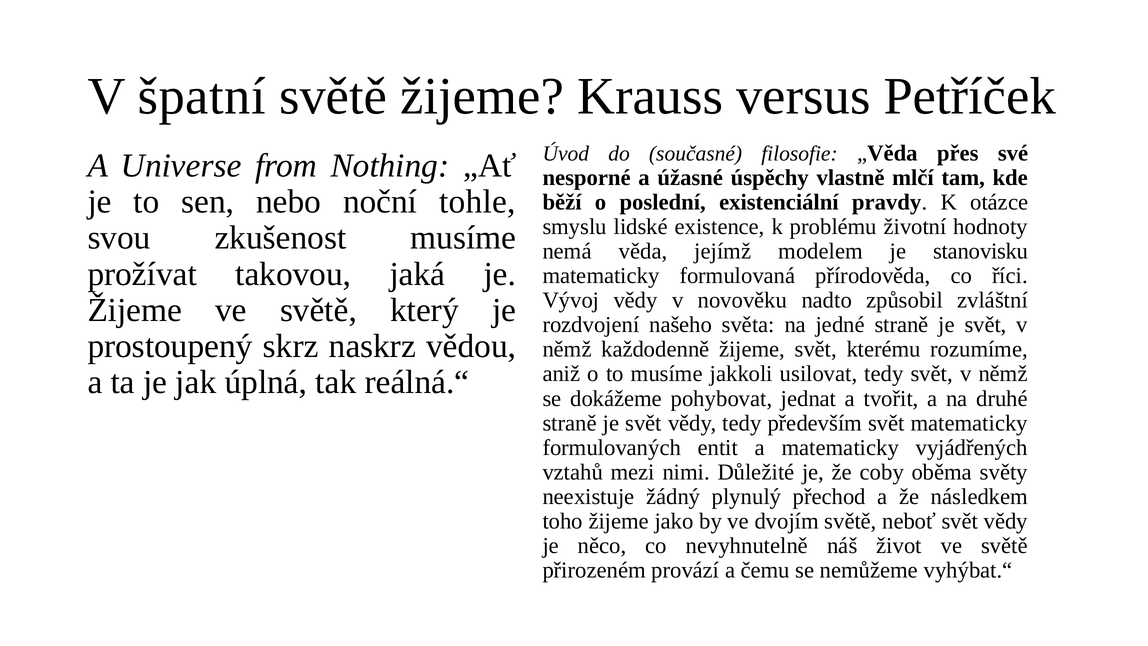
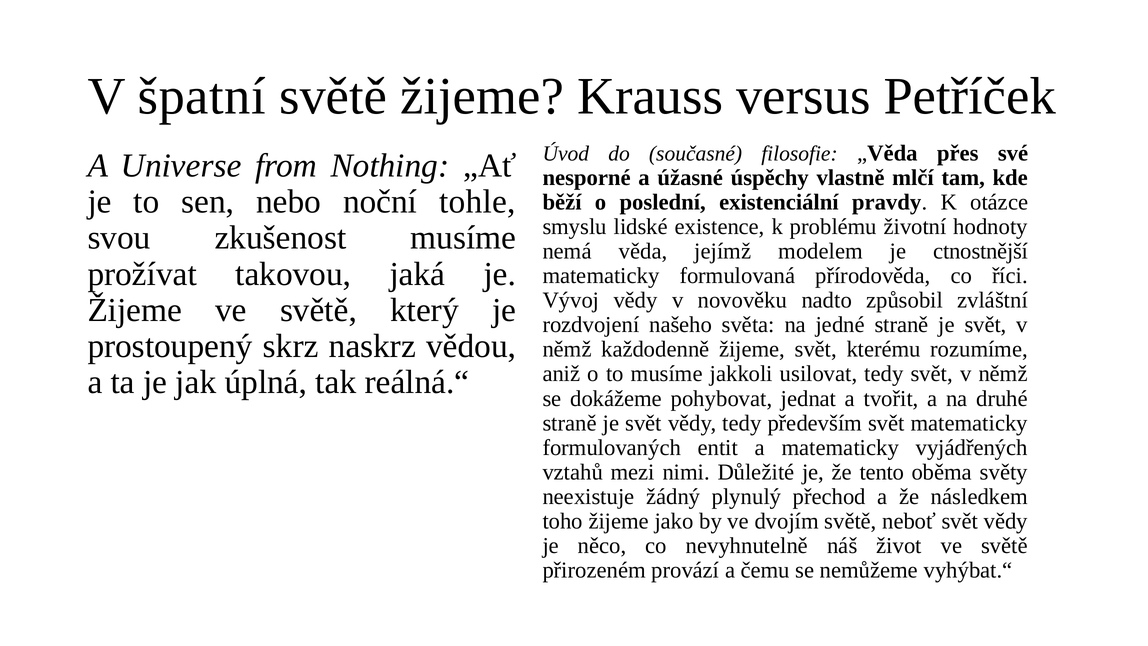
stanovisku: stanovisku -> ctnostnější (981, 251)
coby: coby -> tento (882, 472)
